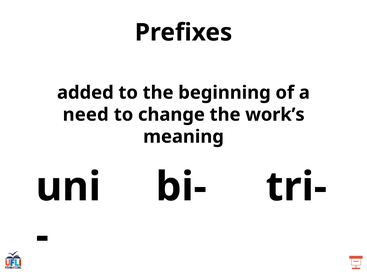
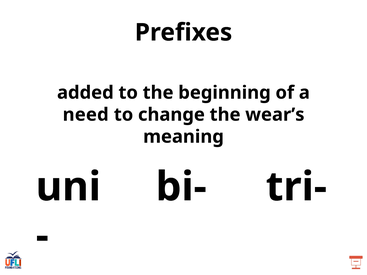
work’s: work’s -> wear’s (275, 115)
